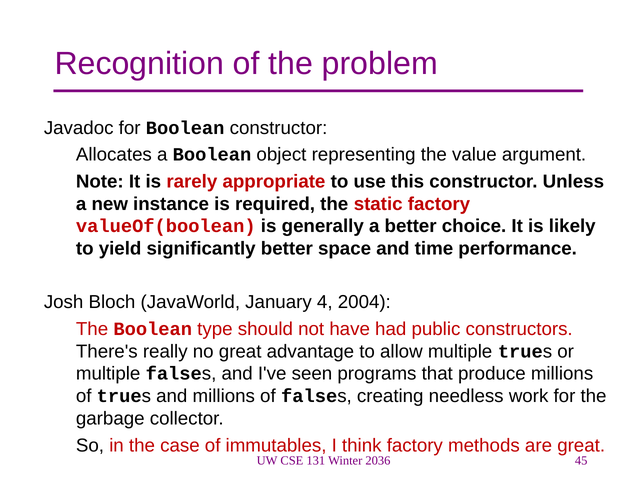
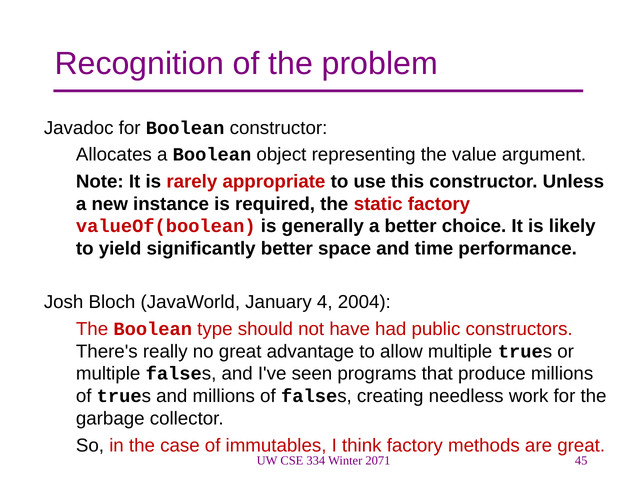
131: 131 -> 334 (316, 461)
2036: 2036 -> 2071 (378, 461)
